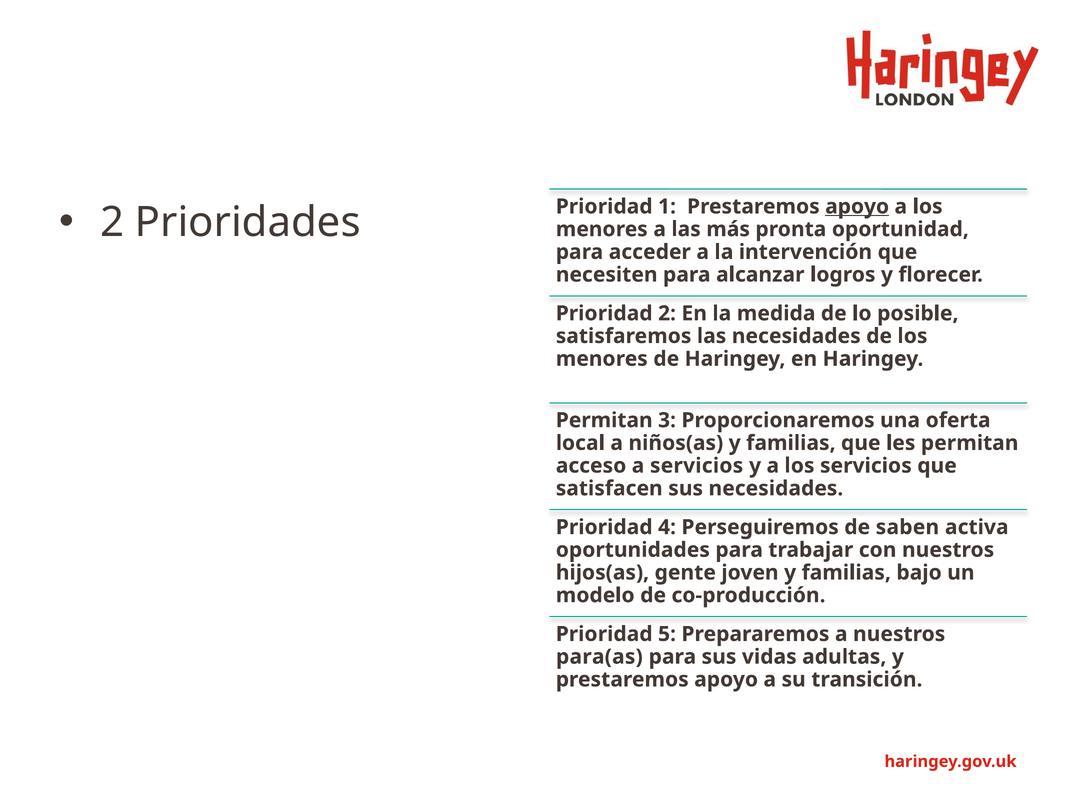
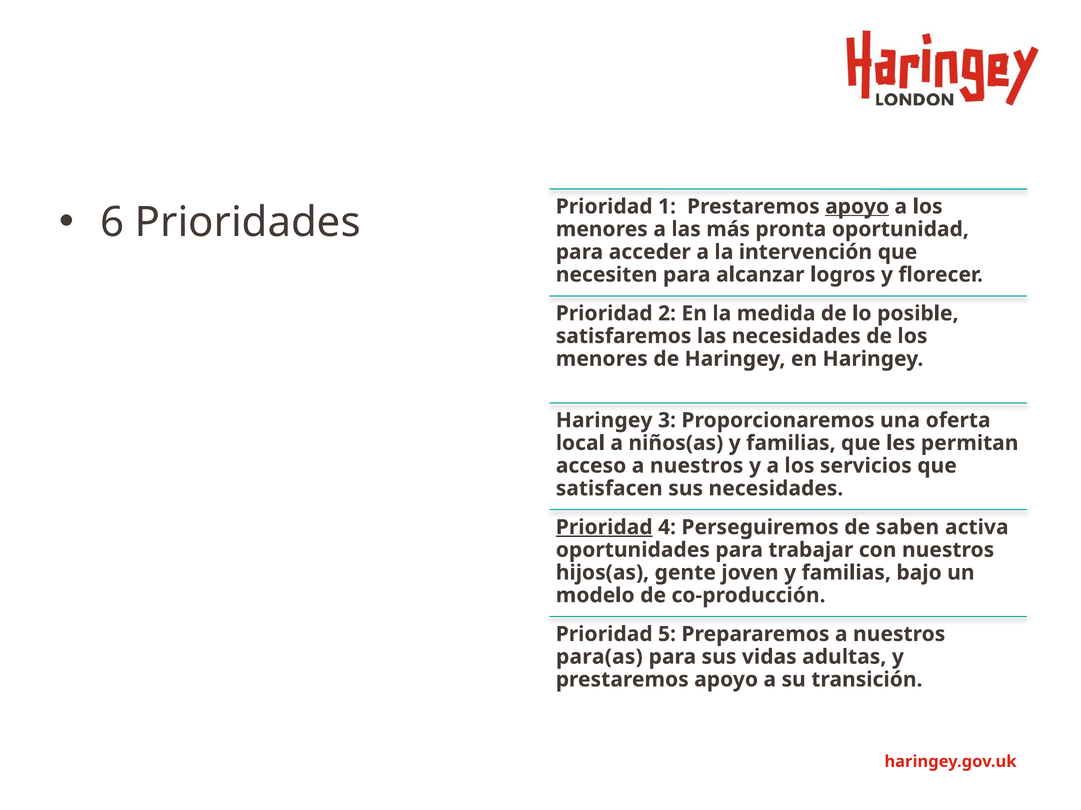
2: 2 -> 6 (112, 223)
Permitan: Permitan -> Haringey (604, 421)
acceso a servicios: servicios -> nuestros (697, 466)
Prioridad underline: none -> present (604, 528)
